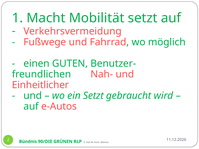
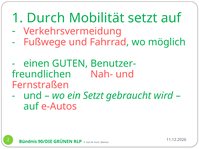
Macht: Macht -> Durch (46, 18)
Einheitlicher: Einheitlicher -> Fernstraßen (40, 85)
